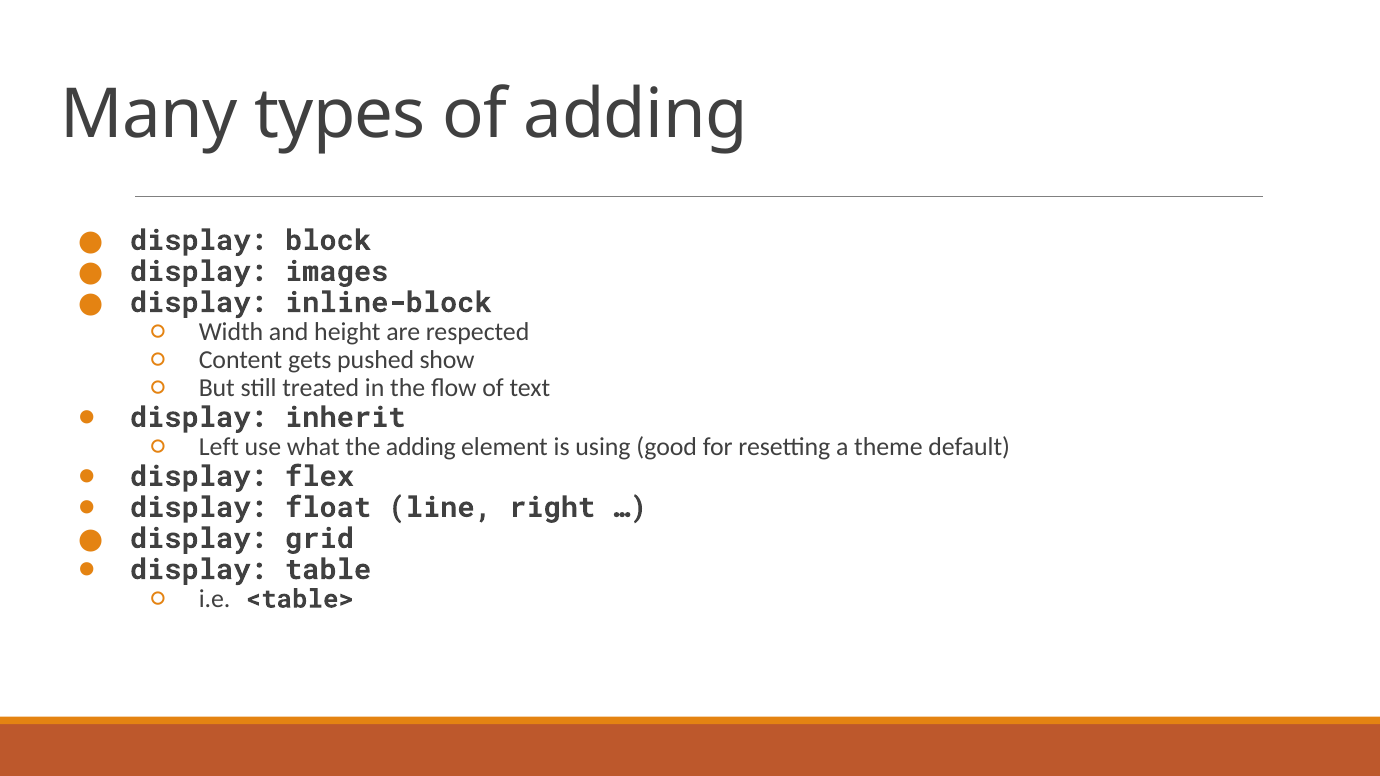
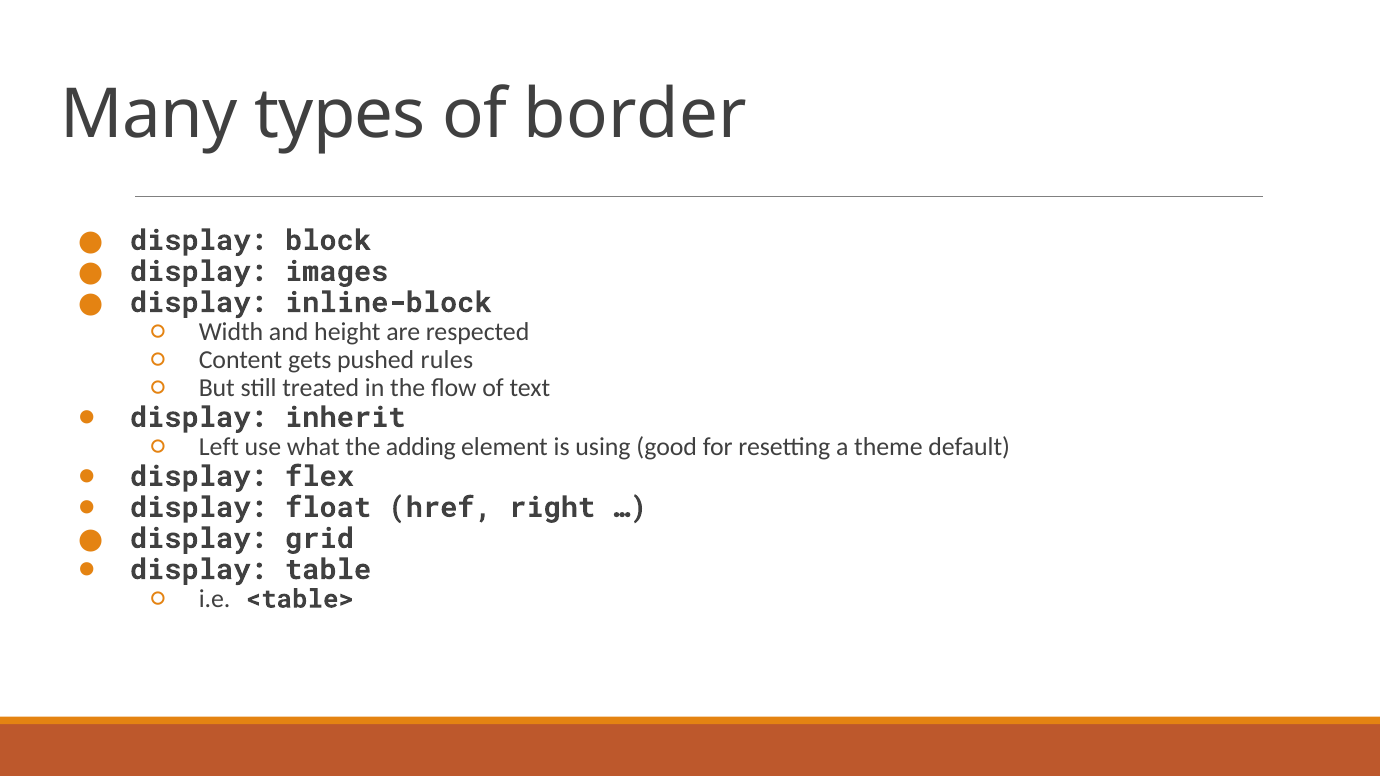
of adding: adding -> border (635, 114)
show: show -> rules (447, 360)
line: line -> href (440, 508)
